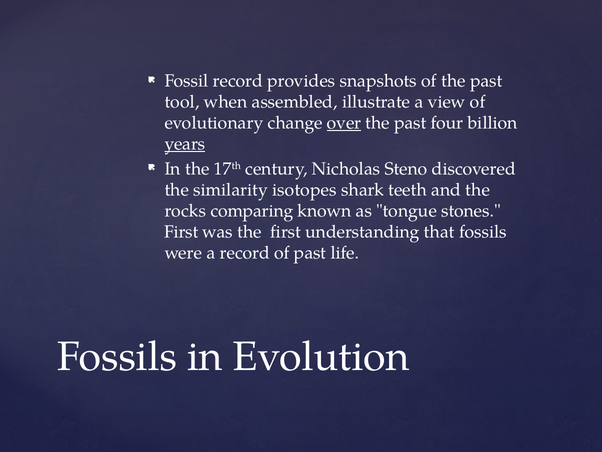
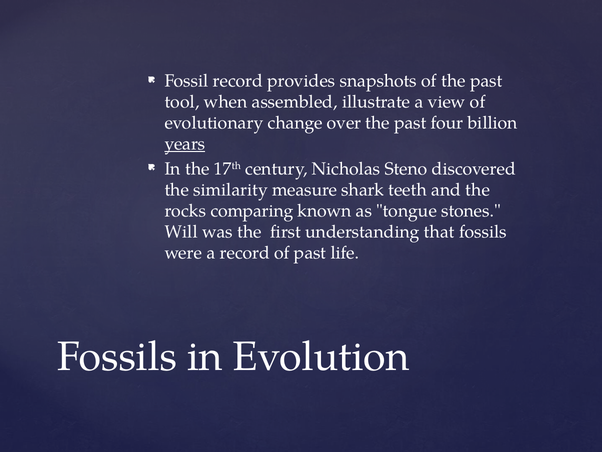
over underline: present -> none (344, 123)
isotopes: isotopes -> measure (305, 190)
First: First -> Will (181, 232)
